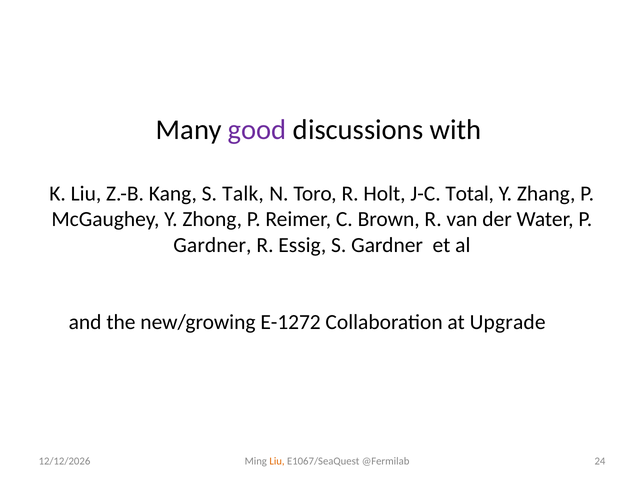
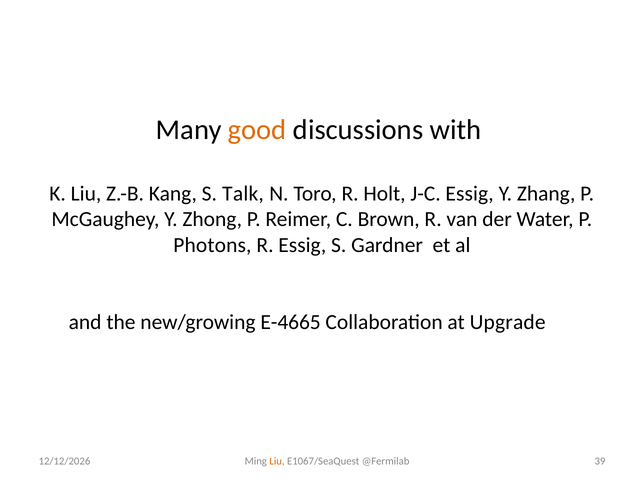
good colour: purple -> orange (257, 130)
J-C Total: Total -> Essig (470, 193)
Gardner: Gardner -> Photons (212, 245)
E-1272: E-1272 -> E-4665 (291, 322)
24: 24 -> 39 (600, 461)
